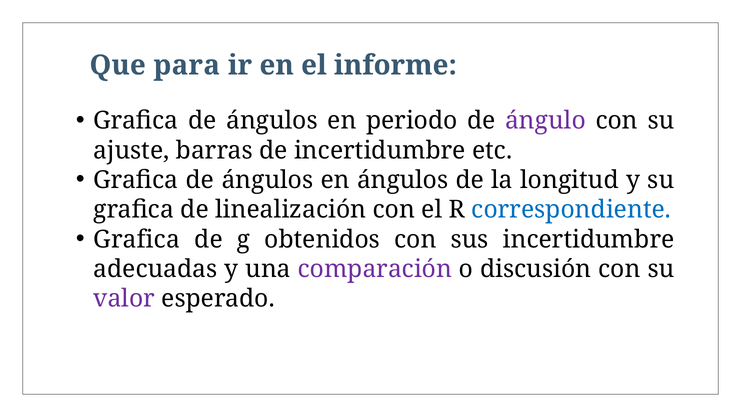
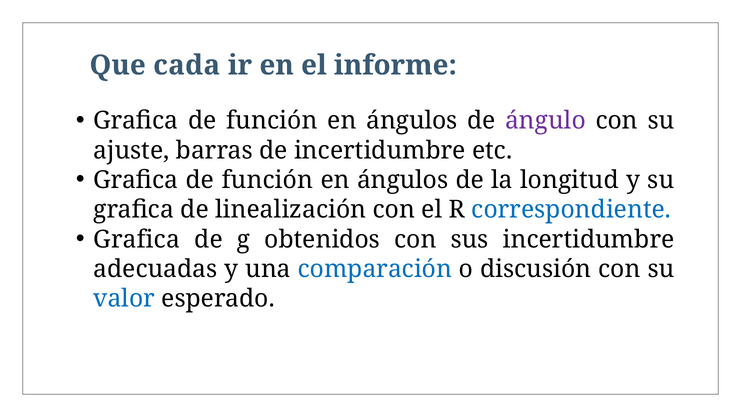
para: para -> cada (187, 65)
ángulos: ángulos -> función (272, 121)
periodo: periodo -> ángulos (412, 121)
ángulos: ángulos -> función (267, 180)
comparación colour: purple -> blue (375, 269)
valor colour: purple -> blue (124, 299)
